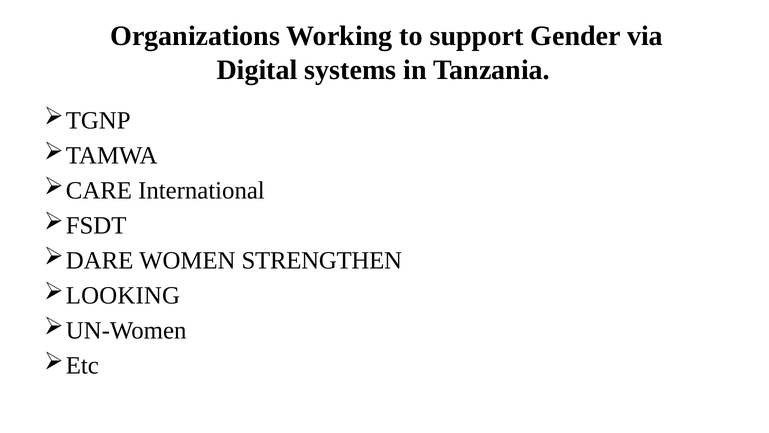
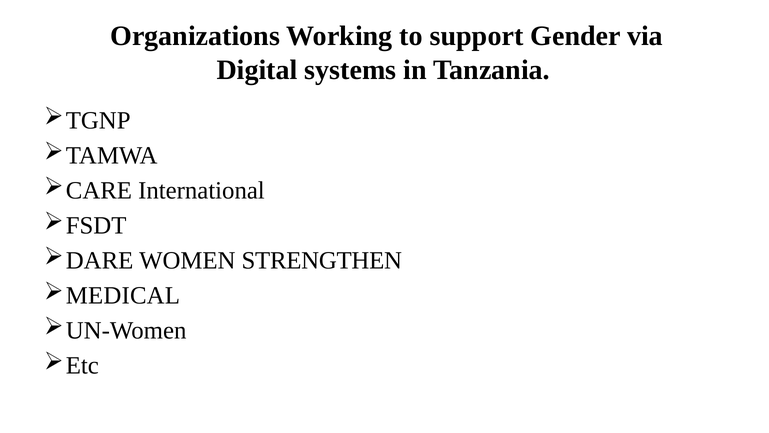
LOOKING: LOOKING -> MEDICAL (123, 295)
